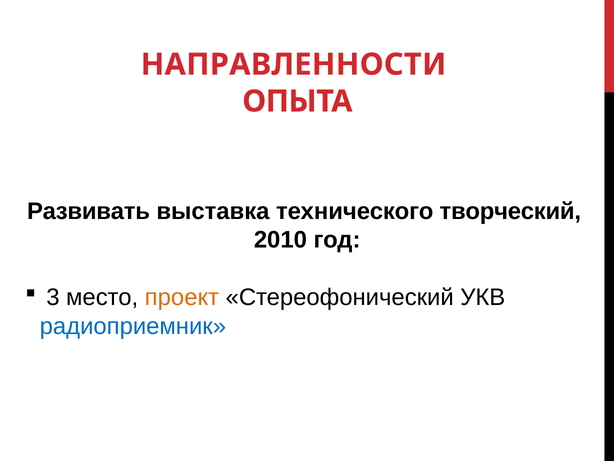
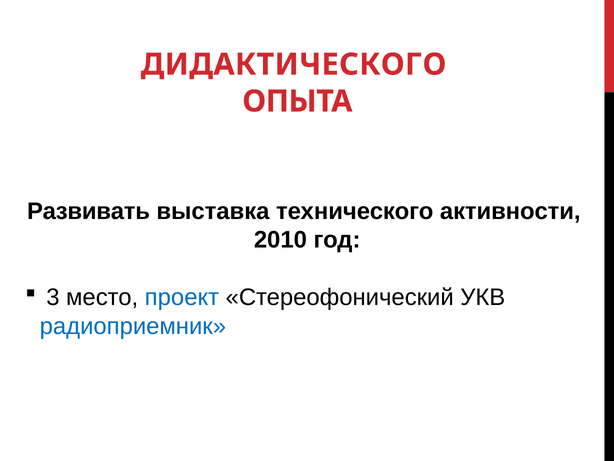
НАПРАВЛЕННОСТИ: НАПРАВЛЕННОСТИ -> ДИДАКТИЧЕСКОГО (293, 64)
творческий: творческий -> активности (510, 211)
проект colour: orange -> blue (182, 297)
